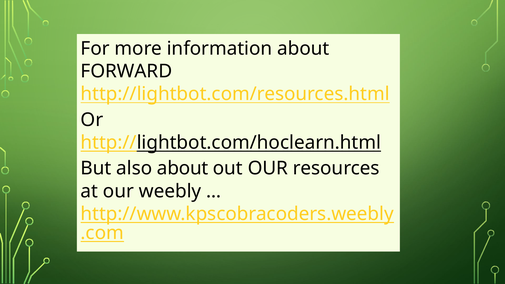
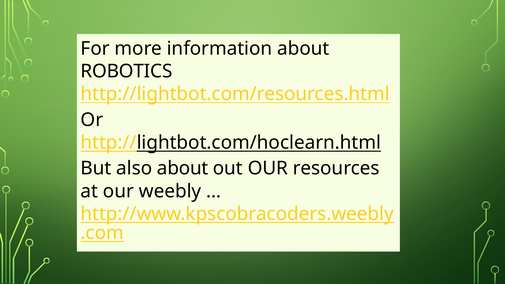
FORWARD: FORWARD -> ROBOTICS (126, 71)
